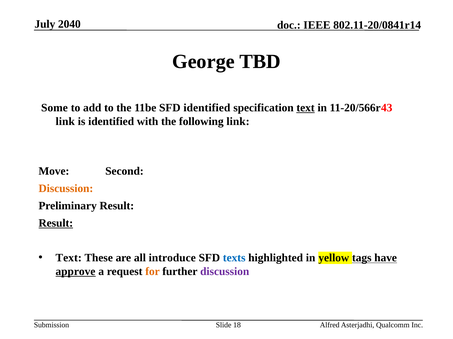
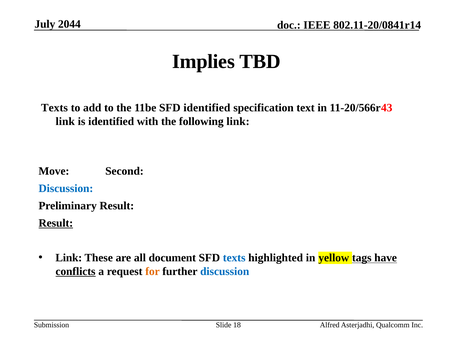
2040: 2040 -> 2044 (69, 24)
George: George -> Implies (203, 62)
Some: Some -> Texts (54, 108)
text underline: present -> none (306, 108)
Discussion colour: orange -> blue (66, 189)
Text: Text -> Link (69, 258)
introduce: introduce -> document (172, 258)
approve: approve -> conflicts (76, 272)
discussion colour: purple -> blue (225, 272)
